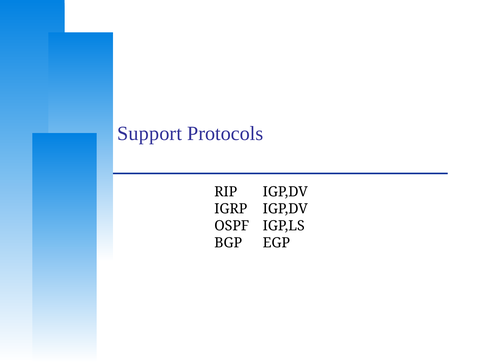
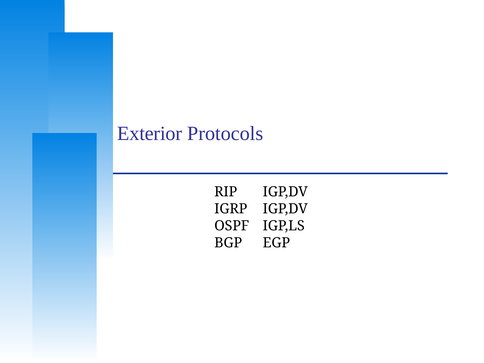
Support: Support -> Exterior (150, 134)
